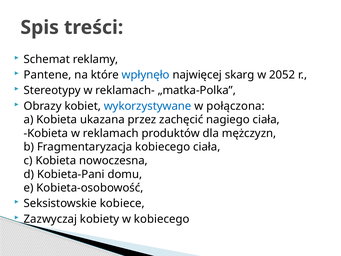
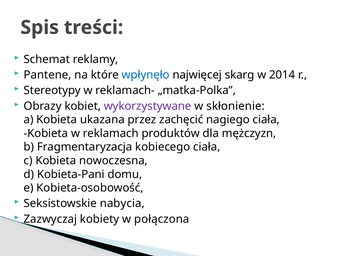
2052: 2052 -> 2014 (282, 75)
wykorzystywane colour: blue -> purple (148, 106)
połączona: połączona -> skłonienie (236, 106)
kobiece: kobiece -> nabycia (122, 203)
w kobiecego: kobiecego -> połączona (162, 219)
